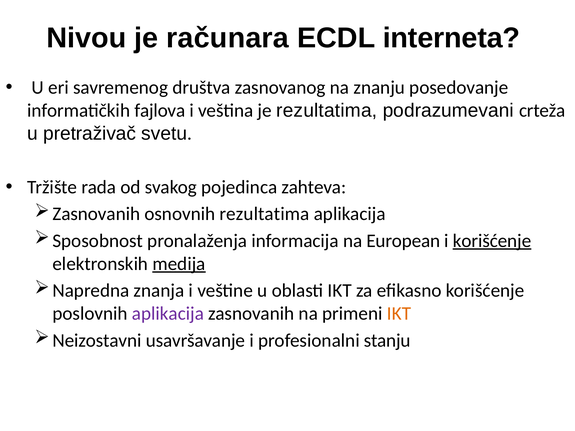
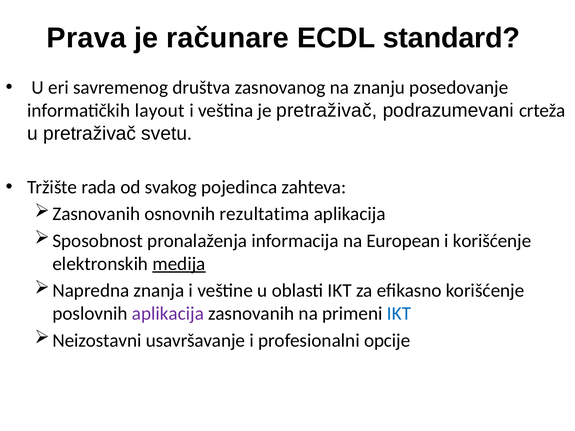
Nivou: Nivou -> Prava (86, 38)
računara: računara -> računare (228, 38)
interneta: interneta -> standard (451, 38)
fajlova: fajlova -> layout (160, 111)
je rezultatima: rezultatima -> pretraživač (327, 111)
korišćenje underline: present -> none (492, 241)
IKT colour: orange -> blue (399, 314)
stanju: stanju -> opcije (387, 341)
